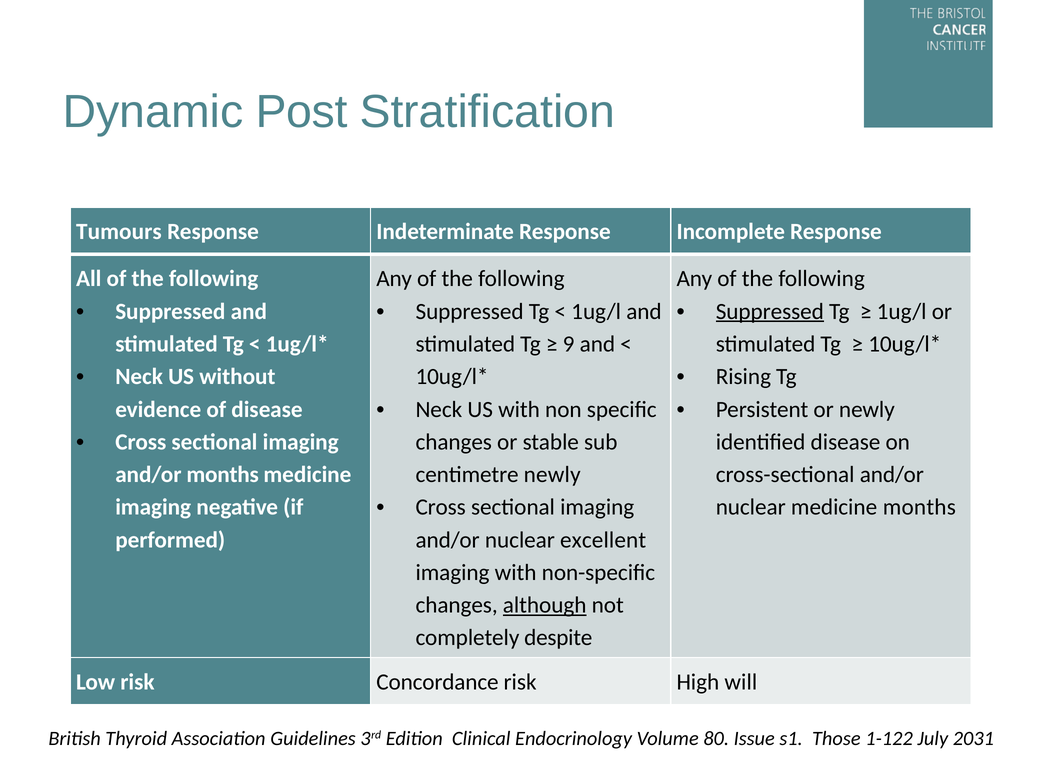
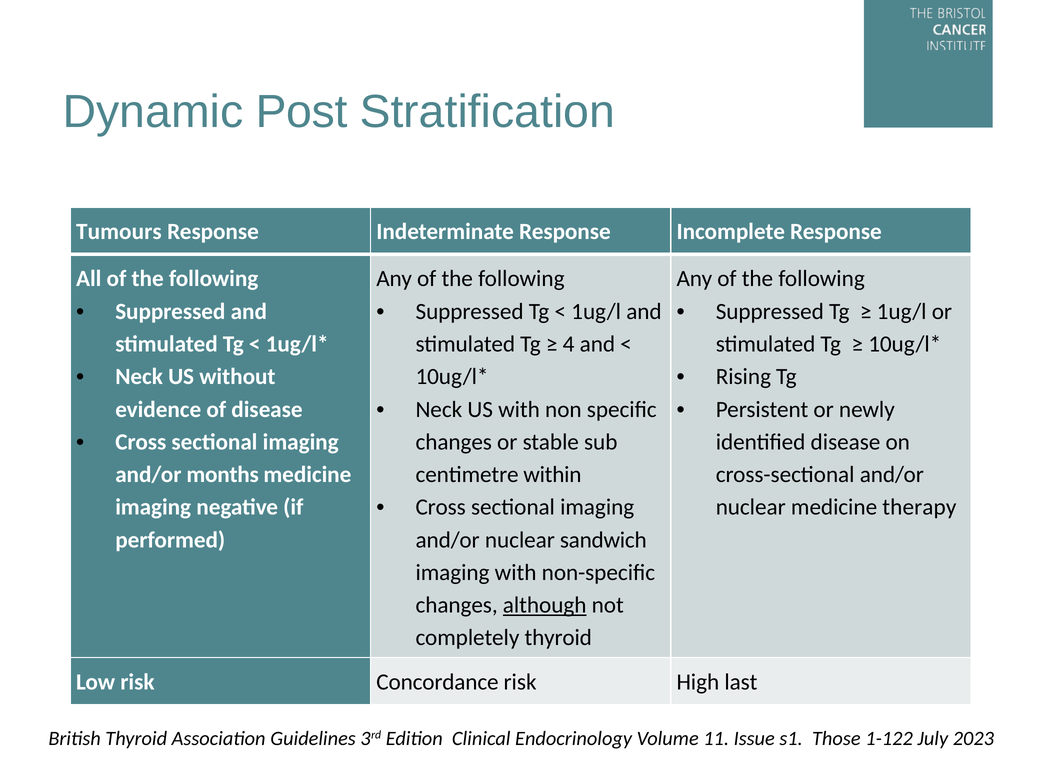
Suppressed underline: present -> none (770, 311)
9: 9 -> 4 (569, 344)
centimetre newly: newly -> within (552, 474)
medicine months: months -> therapy (919, 507)
excellent: excellent -> sandwich (603, 540)
completely despite: despite -> thyroid (558, 638)
will: will -> last (741, 682)
80: 80 -> 11 (716, 738)
2031: 2031 -> 2023 (973, 738)
